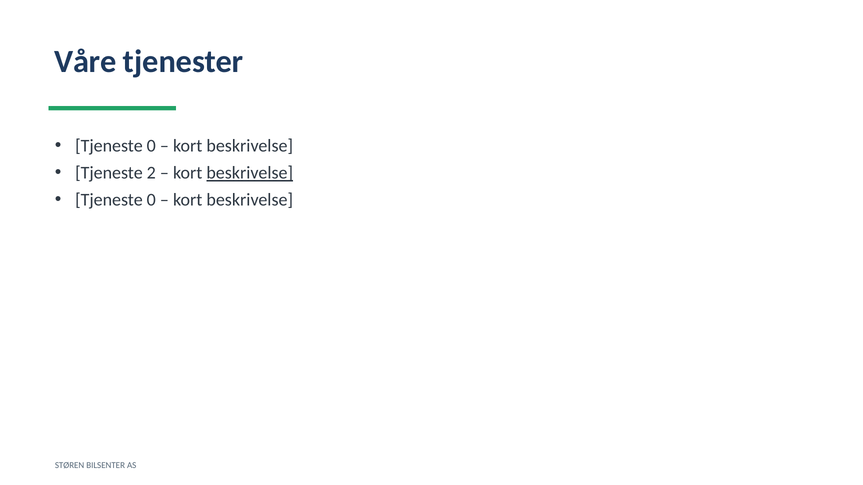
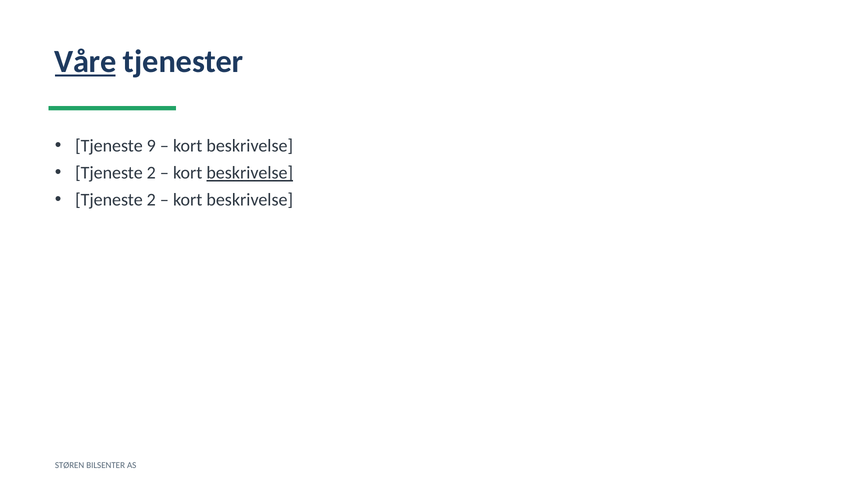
Våre underline: none -> present (85, 62)
0: 0 -> 9 (151, 146)
0: 0 -> 2 (151, 200)
